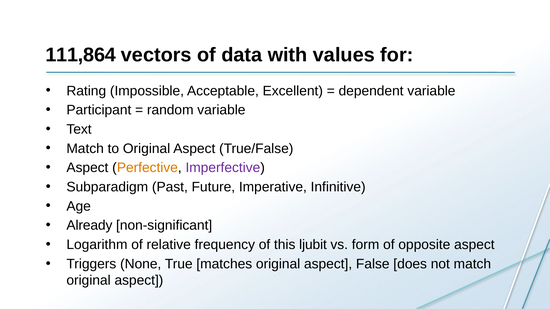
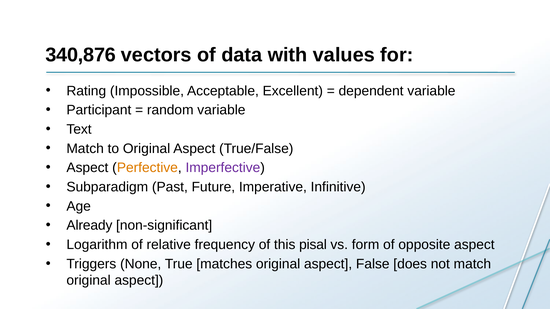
111,864: 111,864 -> 340,876 (81, 55)
ljubit: ljubit -> pisal (313, 245)
